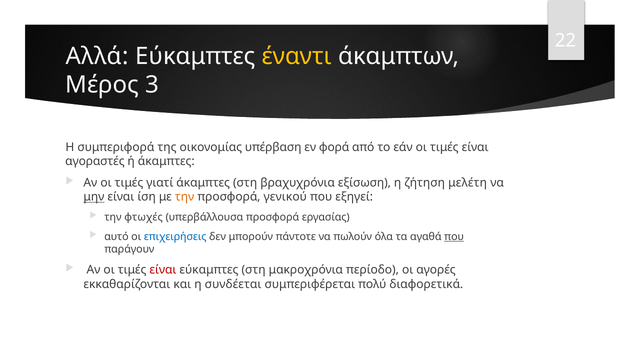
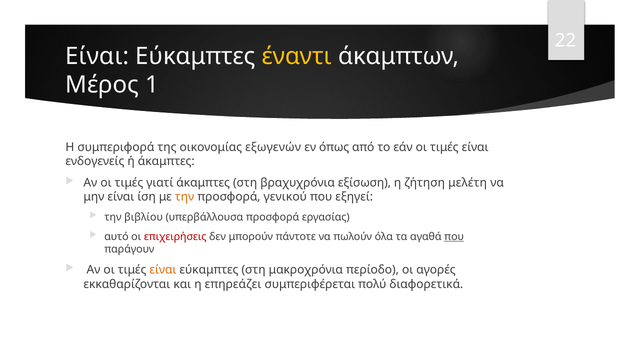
Αλλά: Αλλά -> Είναι (97, 56)
3: 3 -> 1 (152, 85)
υπέρβαση: υπέρβαση -> εξωγενών (273, 147)
φορά: φορά -> όπως (334, 147)
αγοραστές: αγοραστές -> ενδογενείς (95, 162)
μην underline: present -> none (94, 197)
φτωχές: φτωχές -> βιβλίου (144, 217)
επιχειρήσεις colour: blue -> red (175, 237)
είναι colour: red -> orange (163, 270)
συνδέεται: συνδέεται -> επηρεάζει (233, 284)
